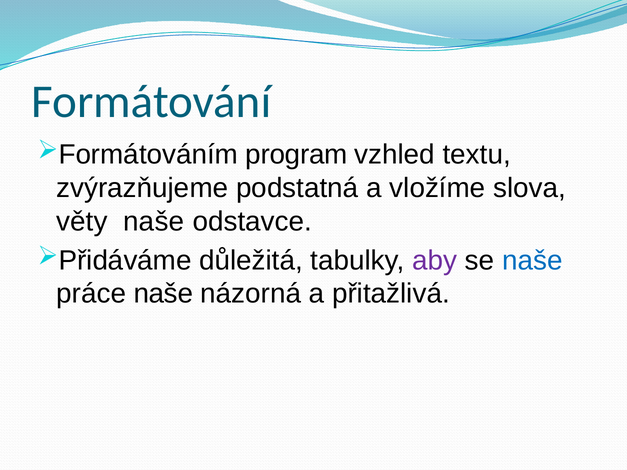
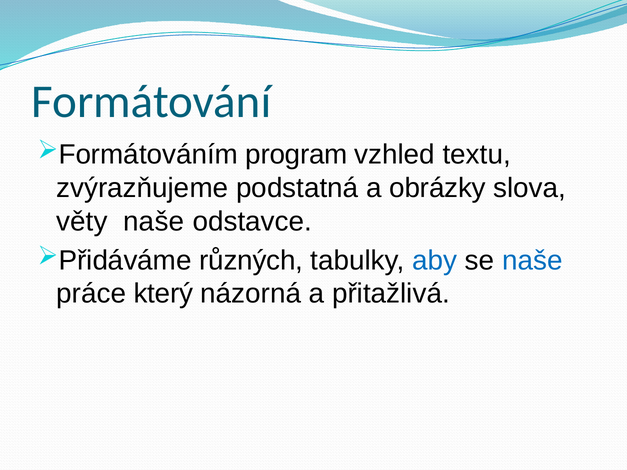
vložíme: vložíme -> obrázky (438, 188)
důležitá: důležitá -> různých (251, 260)
aby colour: purple -> blue (435, 260)
práce naše: naše -> který (163, 294)
